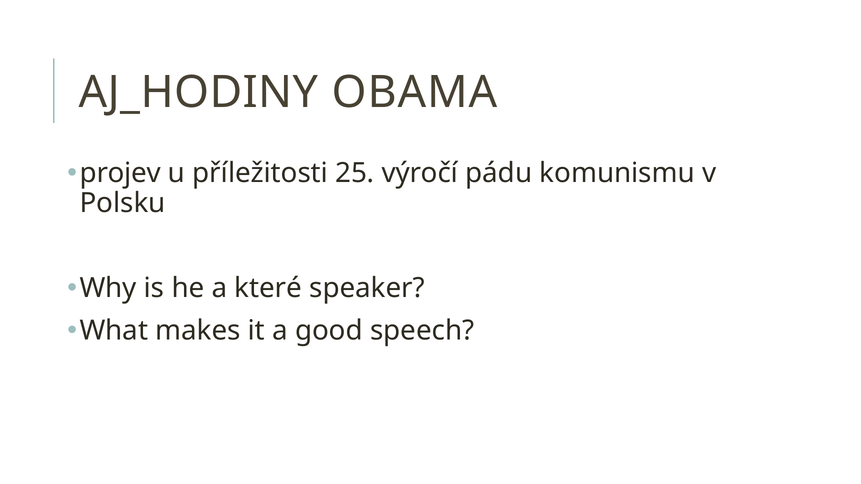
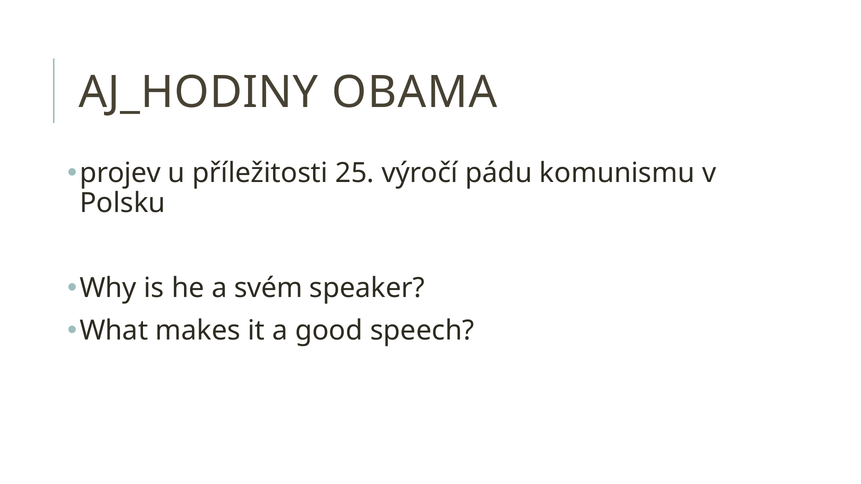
které: které -> svém (268, 288)
